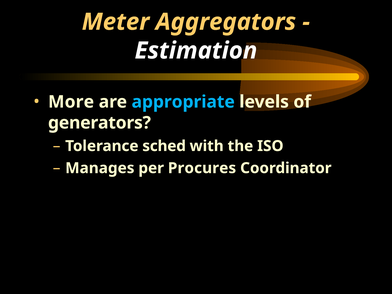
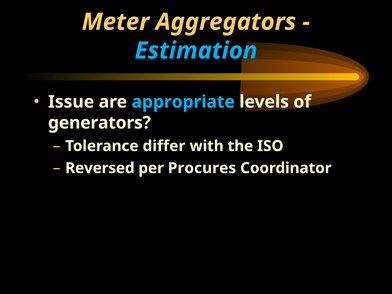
Estimation colour: white -> light blue (196, 51)
More: More -> Issue (71, 102)
sched: sched -> differ (164, 146)
Manages: Manages -> Reversed (100, 168)
